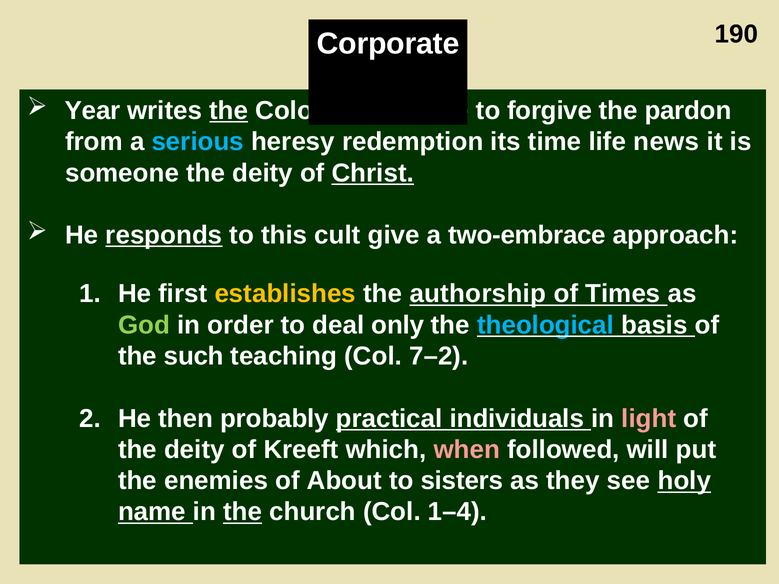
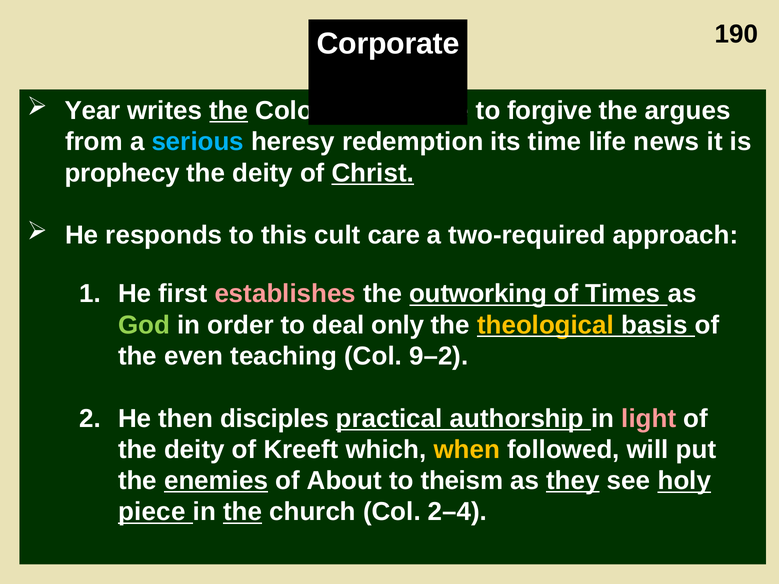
pardon: pardon -> argues (688, 111)
someone: someone -> prophecy (122, 173)
responds underline: present -> none (164, 235)
give: give -> care (394, 235)
two-embrace: two-embrace -> two-required (527, 235)
establishes colour: yellow -> pink (285, 294)
authorship: authorship -> outworking (478, 294)
theological colour: light blue -> yellow (546, 325)
such: such -> even (194, 356)
7–2: 7–2 -> 9–2 (439, 356)
probably: probably -> disciples (275, 419)
individuals: individuals -> authorship (517, 419)
when colour: pink -> yellow (467, 450)
enemies underline: none -> present (216, 481)
sisters: sisters -> theism (462, 481)
they underline: none -> present (573, 481)
name: name -> piece (152, 512)
1–4: 1–4 -> 2–4 (457, 512)
